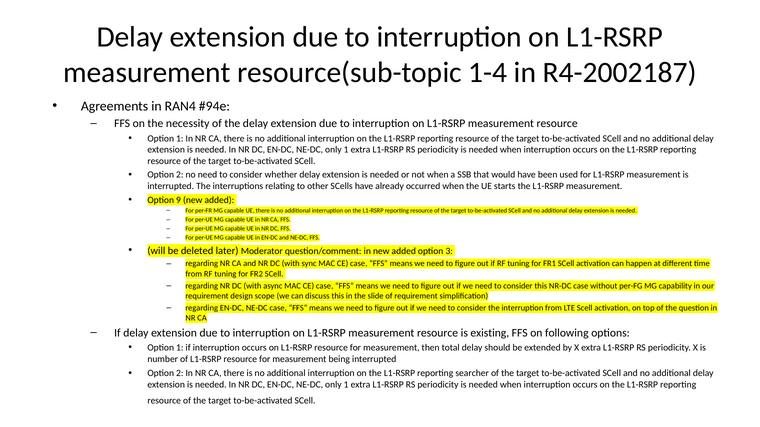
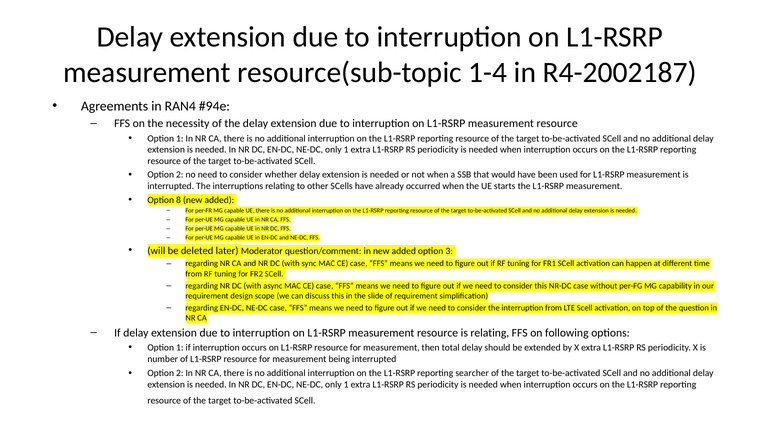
9: 9 -> 8 (179, 200)
is existing: existing -> relating (490, 333)
